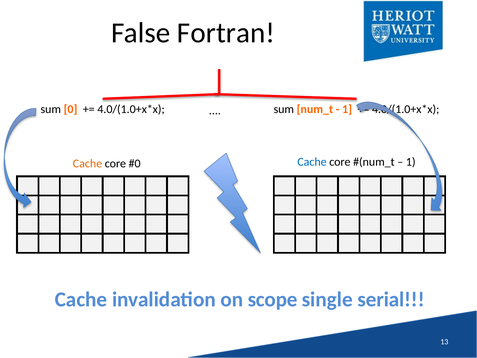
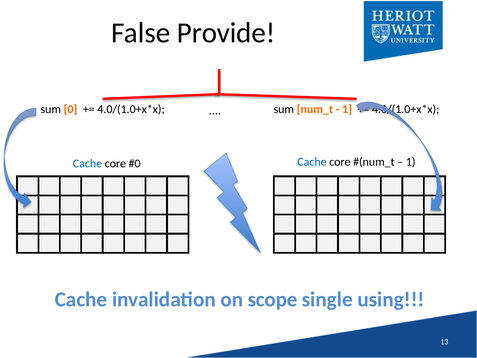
Fortran: Fortran -> Provide (226, 33)
Cache colour: orange -> blue (87, 163)
serial: serial -> using (391, 299)
